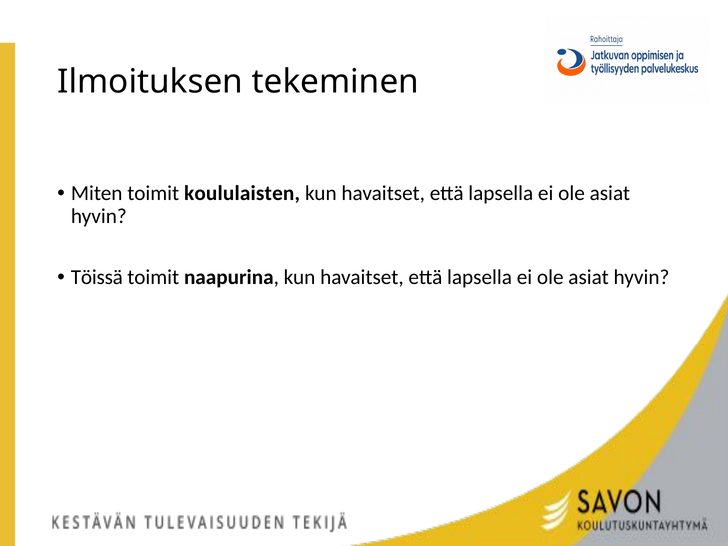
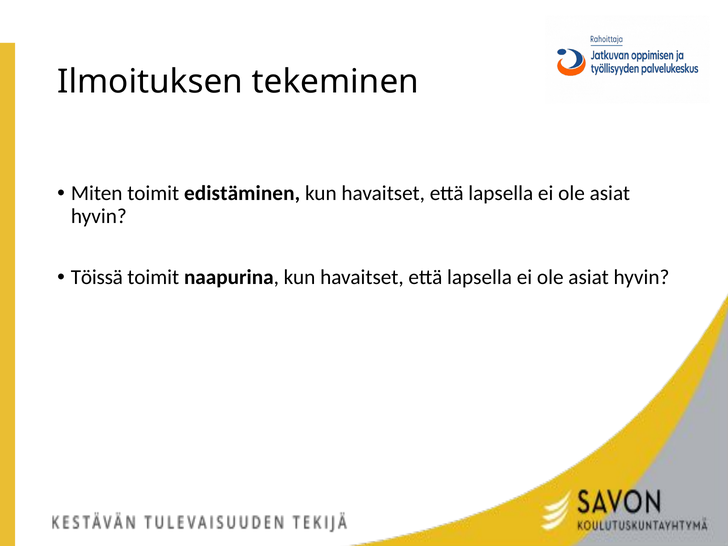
koululaisten: koululaisten -> edistäminen (242, 193)
